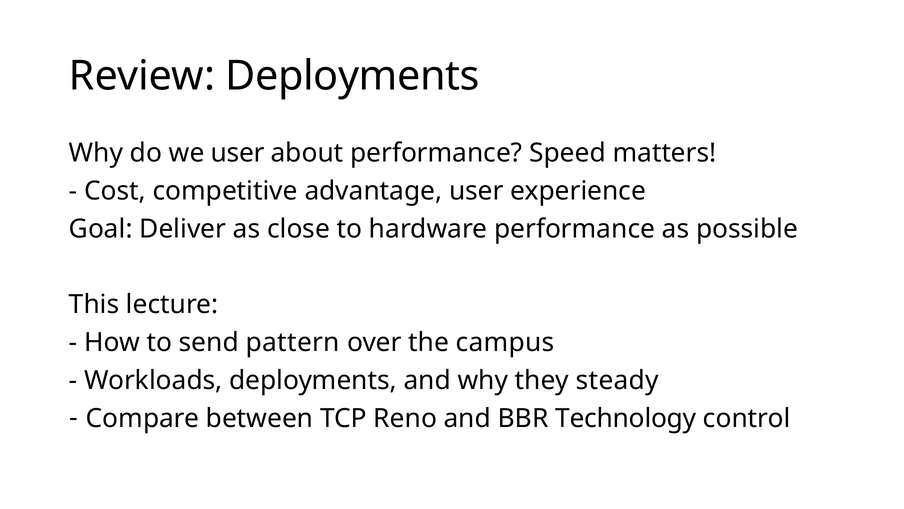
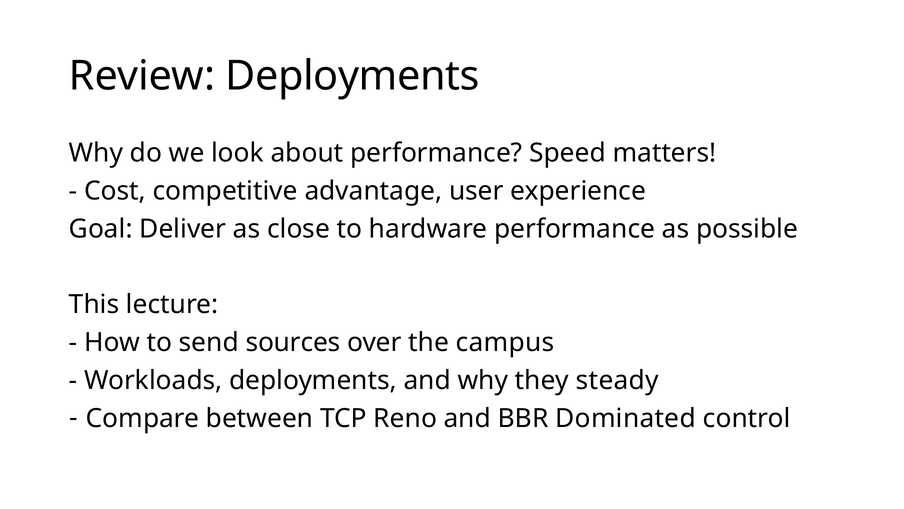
we user: user -> look (238, 153)
pattern: pattern -> sources (293, 342)
Technology: Technology -> Dominated (626, 418)
